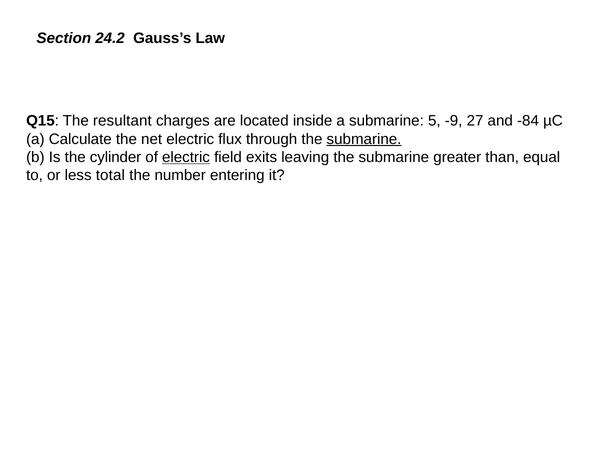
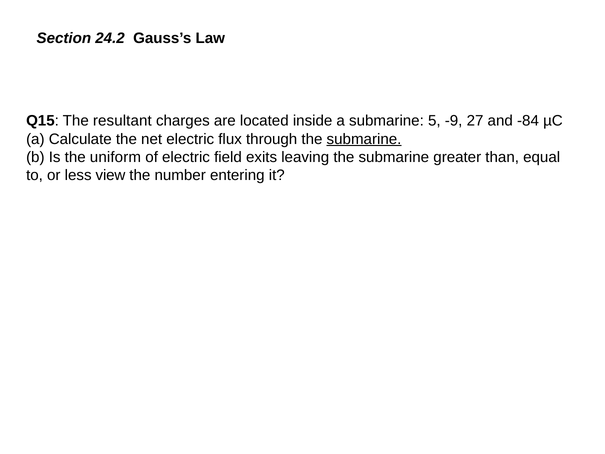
cylinder: cylinder -> uniform (115, 157)
electric underline: present -> none (186, 157)
total: total -> view (111, 175)
